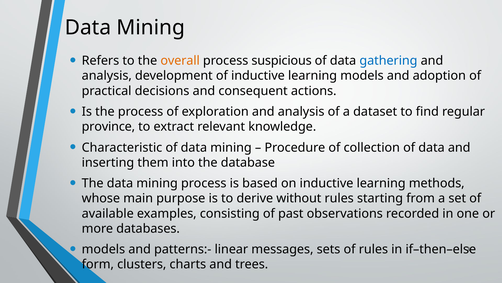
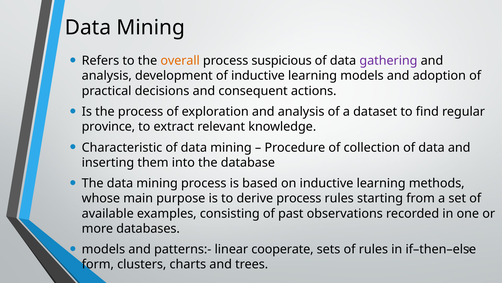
gathering colour: blue -> purple (388, 61)
derive without: without -> process (299, 198)
messages: messages -> cooperate (282, 249)
